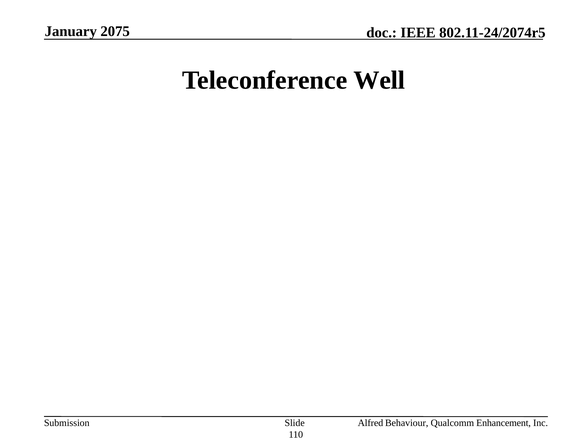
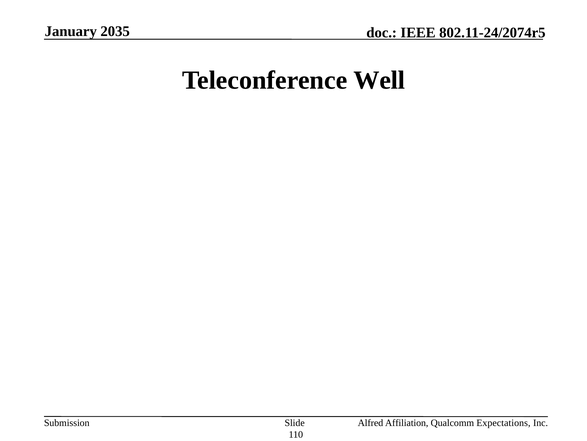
2075: 2075 -> 2035 (115, 31)
Behaviour: Behaviour -> Affiliation (407, 422)
Enhancement: Enhancement -> Expectations (503, 422)
